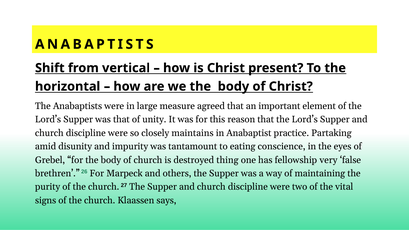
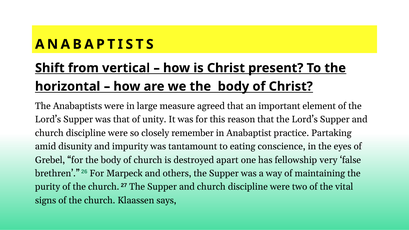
maintains: maintains -> remember (193, 133)
thing: thing -> apart (227, 160)
